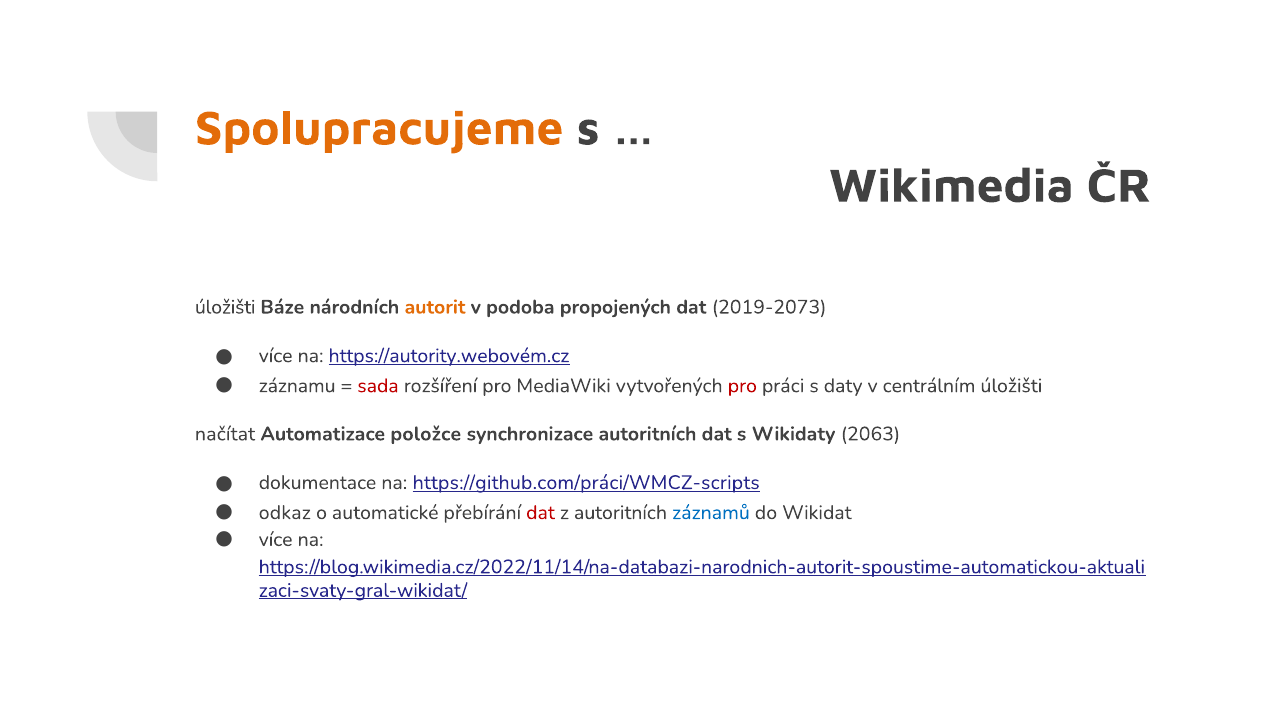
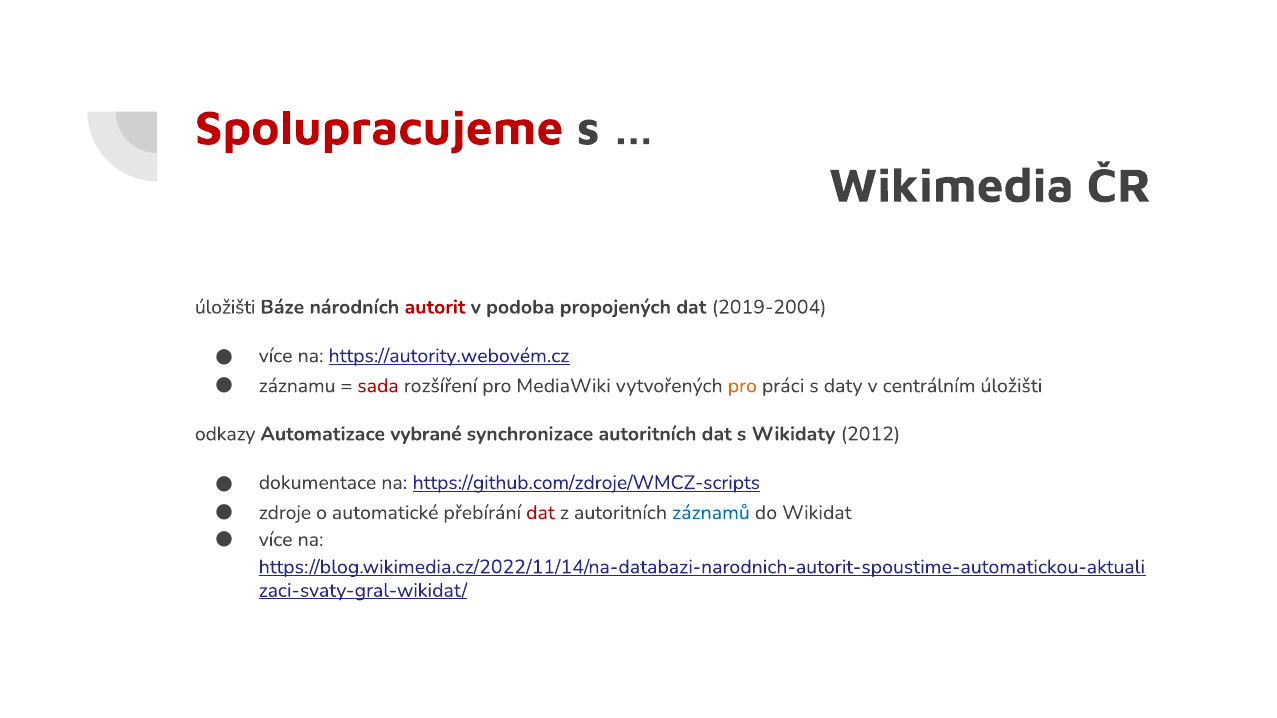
Spolupracujeme colour: orange -> red (379, 128)
autorit colour: orange -> red (435, 307)
2019-2073: 2019-2073 -> 2019-2004 (769, 307)
pro colour: red -> orange (742, 386)
načítat: načítat -> odkazy (225, 434)
položce: položce -> vybrané (426, 434)
2063: 2063 -> 2012 (870, 434)
https://github.com/práci/WMCZ-scripts: https://github.com/práci/WMCZ-scripts -> https://github.com/zdroje/WMCZ-scripts (586, 483)
odkaz: odkaz -> zdroje (285, 513)
